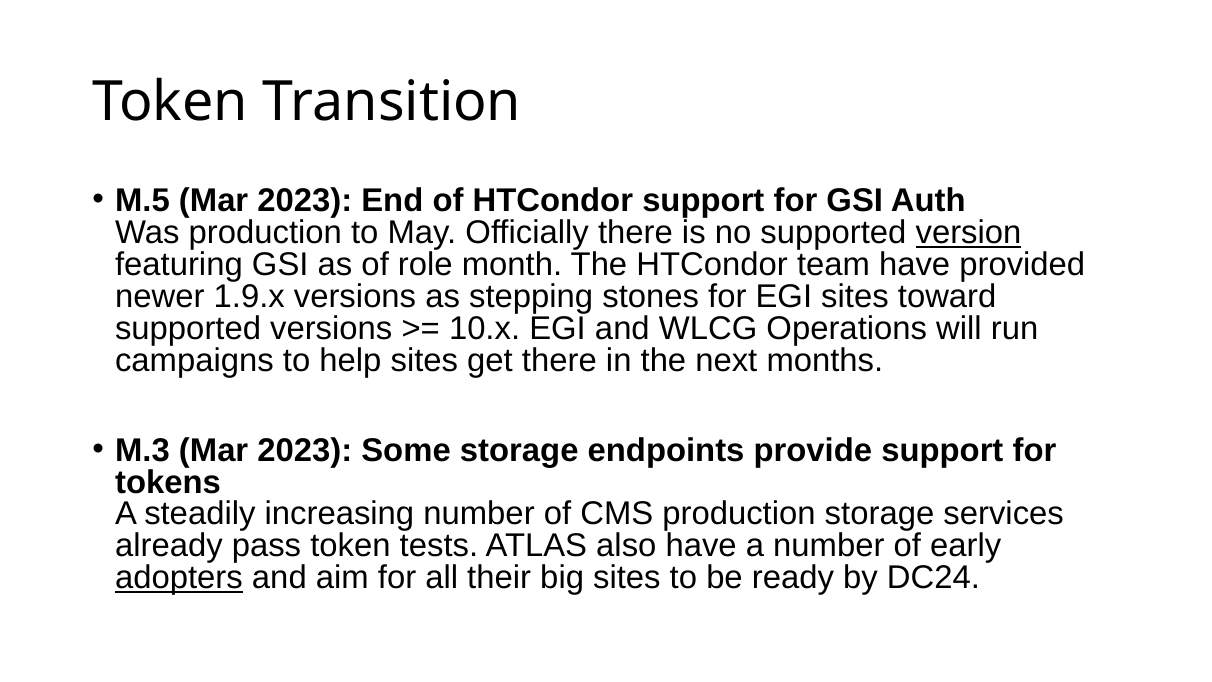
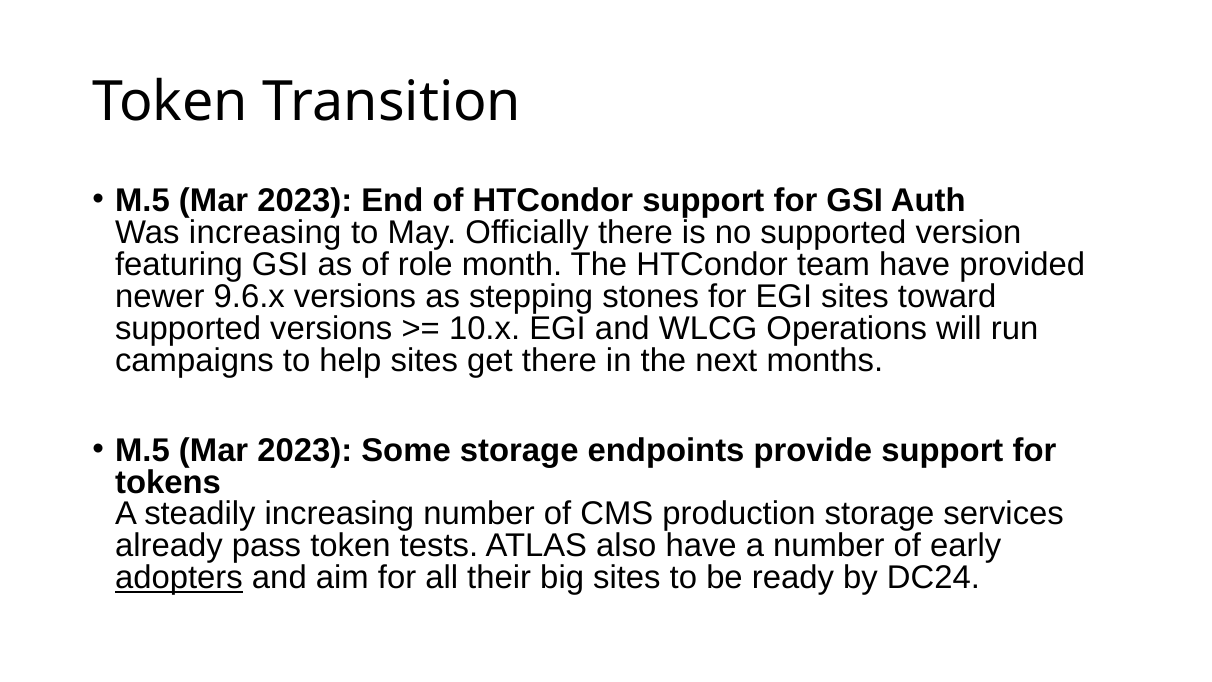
Was production: production -> increasing (265, 233)
version underline: present -> none (968, 233)
1.9.x: 1.9.x -> 9.6.x (249, 296)
M.3: M.3 -> M.5 (142, 450)
